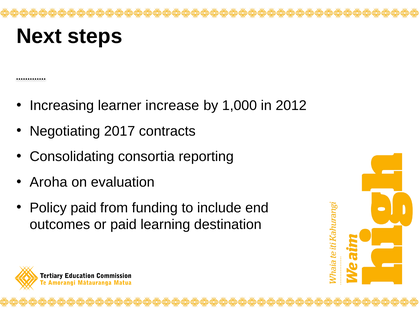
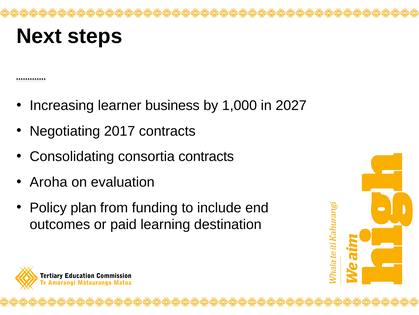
increase: increase -> business (172, 105)
2012: 2012 -> 2027 (291, 105)
consortia reporting: reporting -> contracts (206, 156)
Policy paid: paid -> plan (84, 207)
